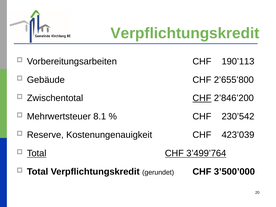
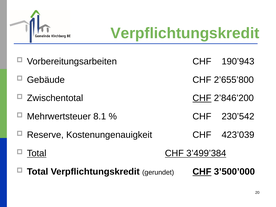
190’113: 190’113 -> 190’943 (238, 61)
3’499’764: 3’499’764 -> 3’499’384 (206, 153)
CHF underline: none -> present (202, 172)
